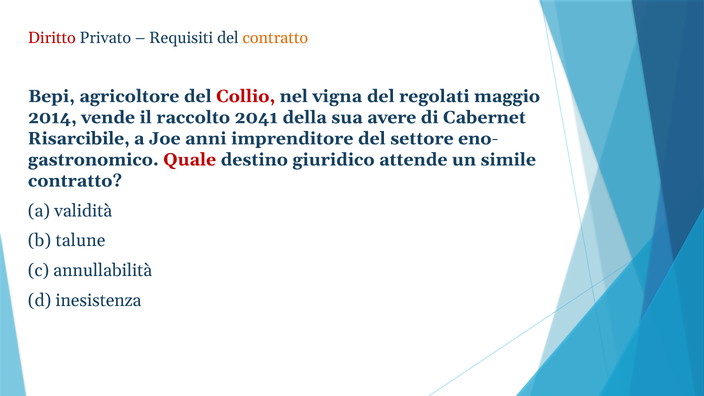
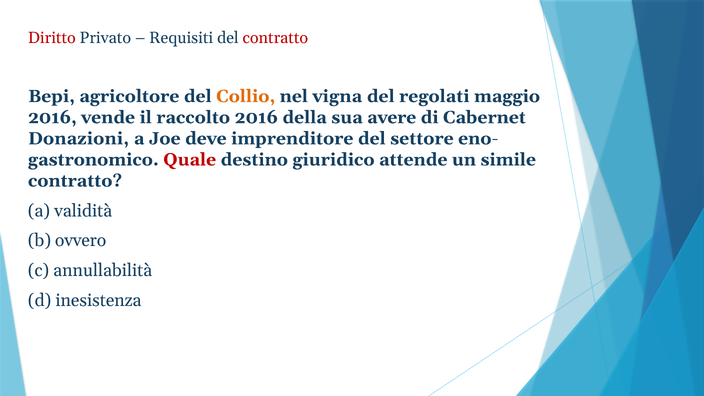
contratto colour: orange -> red (275, 38)
Collio colour: red -> orange (246, 96)
2014: 2014 -> 2016 (52, 117)
raccolto 2041: 2041 -> 2016 (256, 117)
Risarcibile: Risarcibile -> Donazioni (79, 139)
anni: anni -> deve (206, 139)
talune: talune -> ovvero (81, 241)
